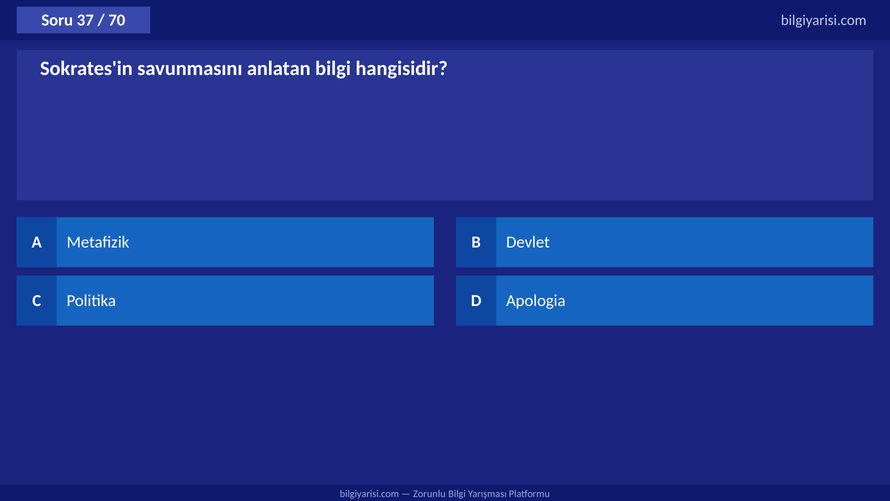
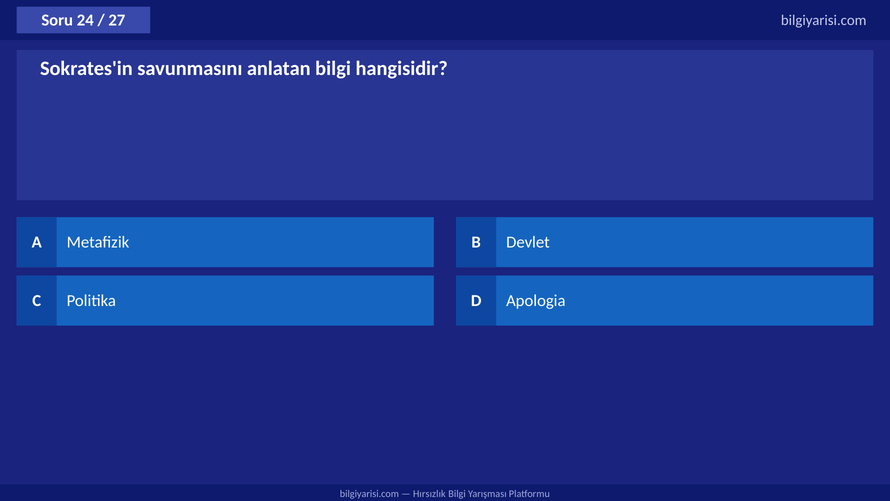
37: 37 -> 24 (85, 20)
70: 70 -> 27 (117, 20)
Zorunlu: Zorunlu -> Hırsızlık (429, 494)
